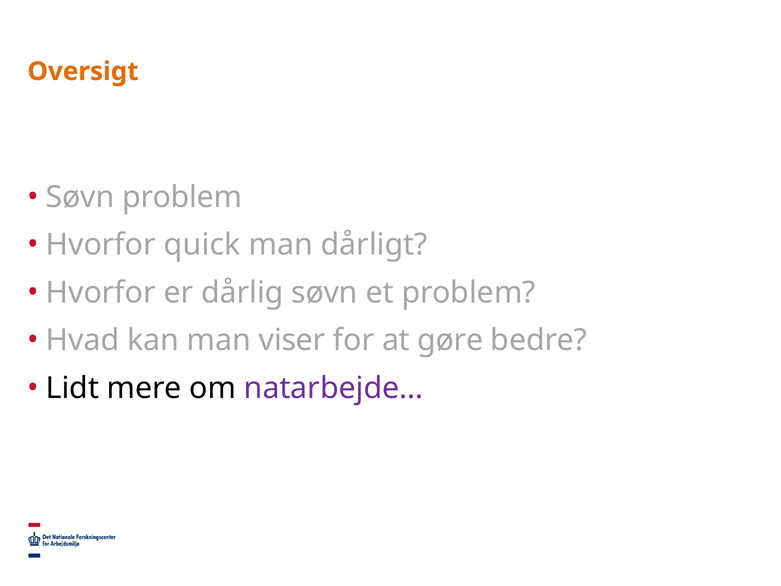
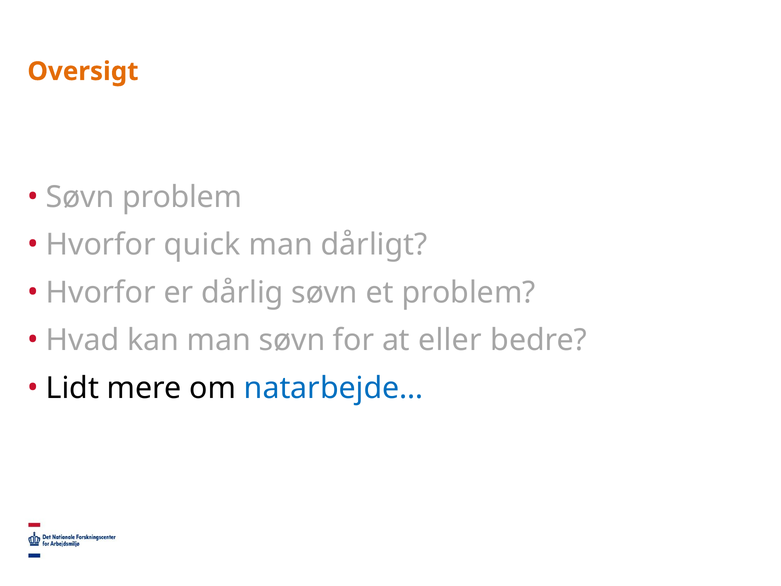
man viser: viser -> søvn (292, 340)
gøre: gøre -> eller (450, 340)
natarbejde… colour: purple -> blue (334, 388)
